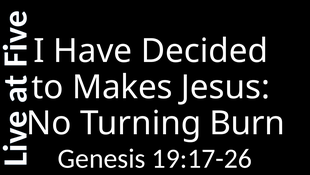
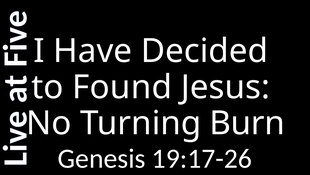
Makes: Makes -> Found (122, 87)
